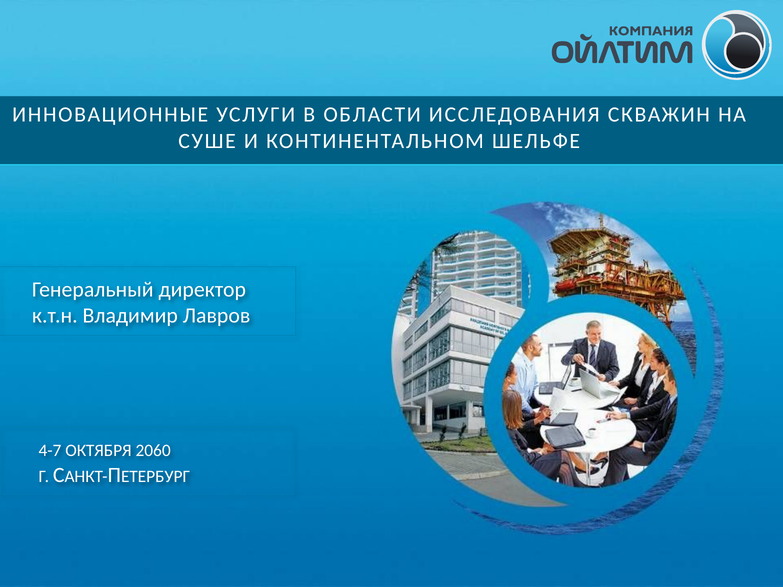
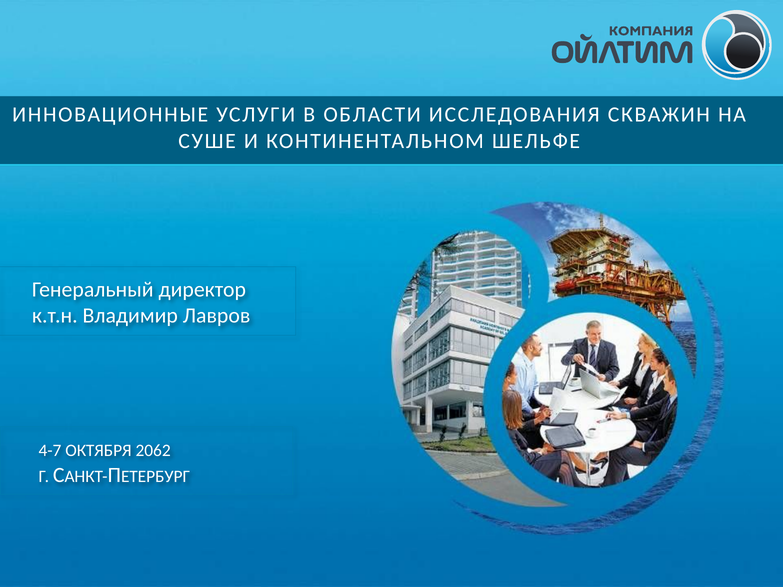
2060: 2060 -> 2062 (153, 451)
